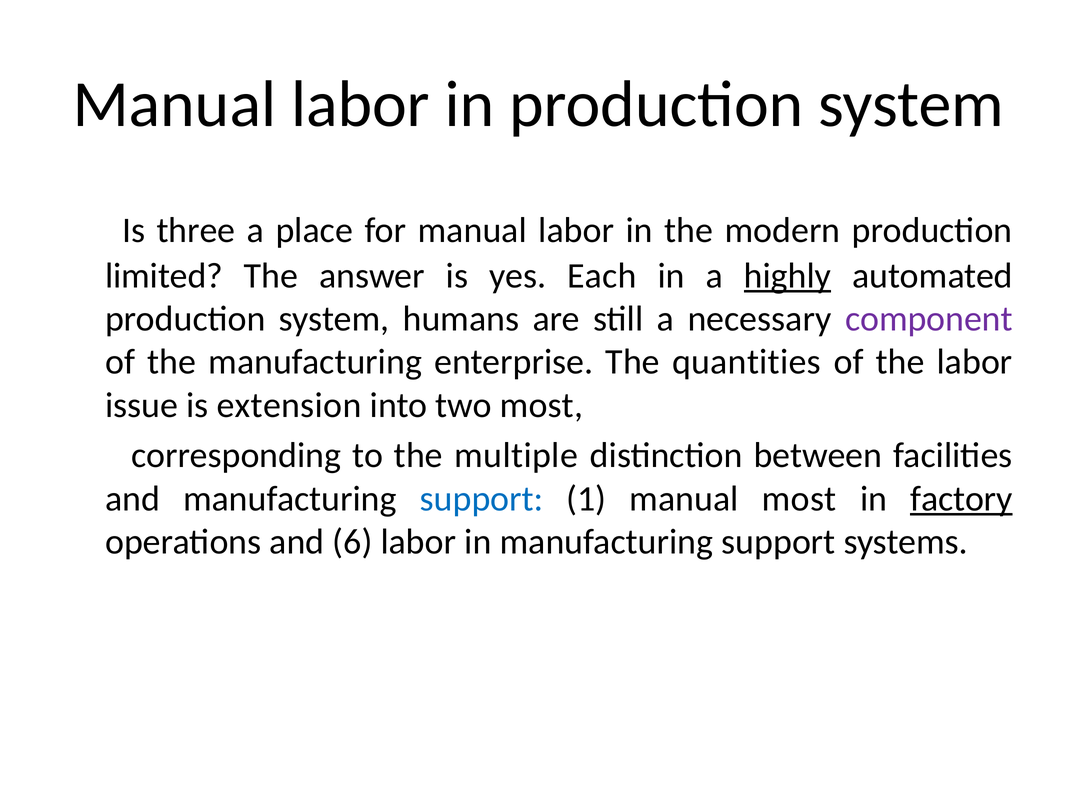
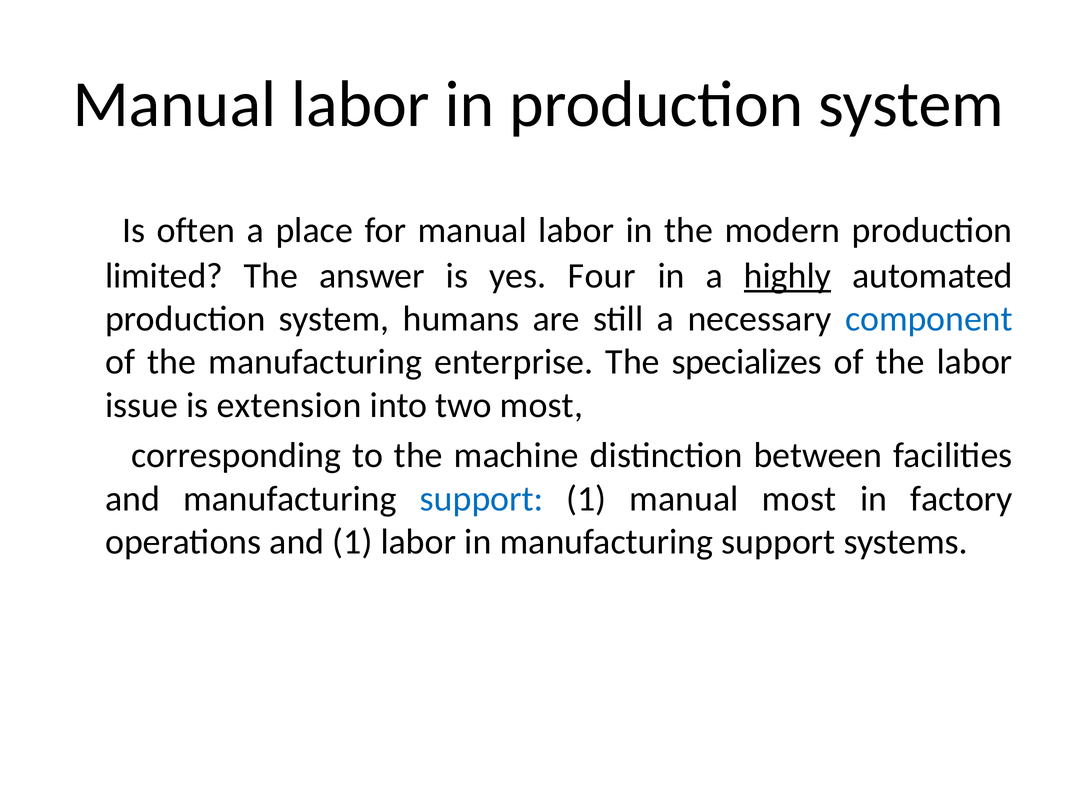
three: three -> often (196, 230)
Each: Each -> Four (602, 276)
component colour: purple -> blue (929, 319)
quantities: quantities -> specializes (747, 362)
multiple: multiple -> machine (516, 455)
factory underline: present -> none (961, 498)
and 6: 6 -> 1 (352, 542)
